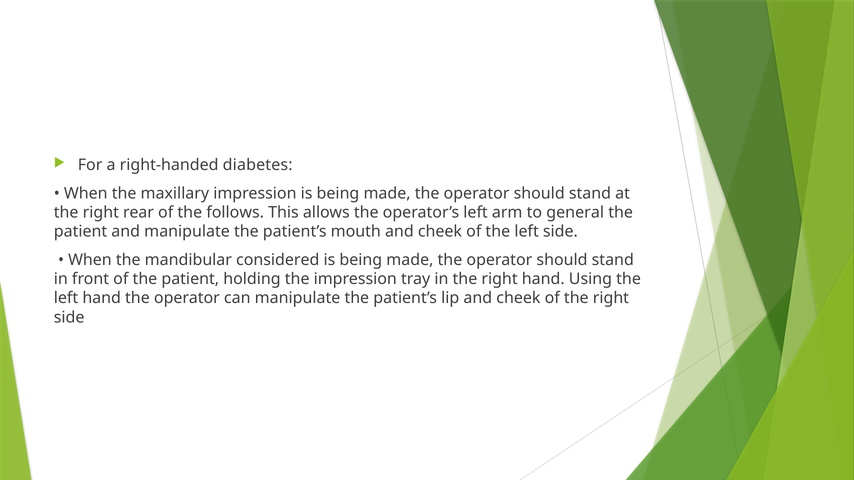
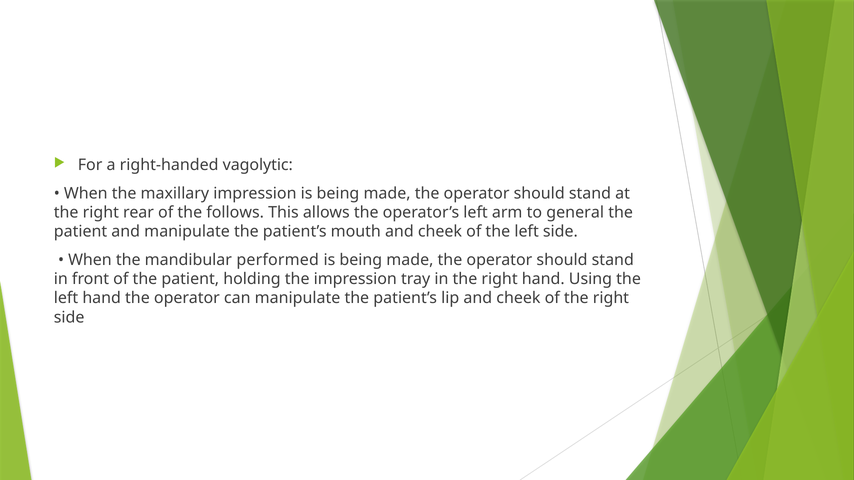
diabetes: diabetes -> vagolytic (258, 165)
considered: considered -> performed (278, 260)
